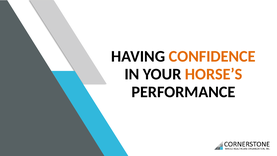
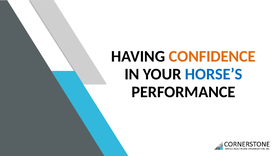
HORSE’S colour: orange -> blue (214, 74)
